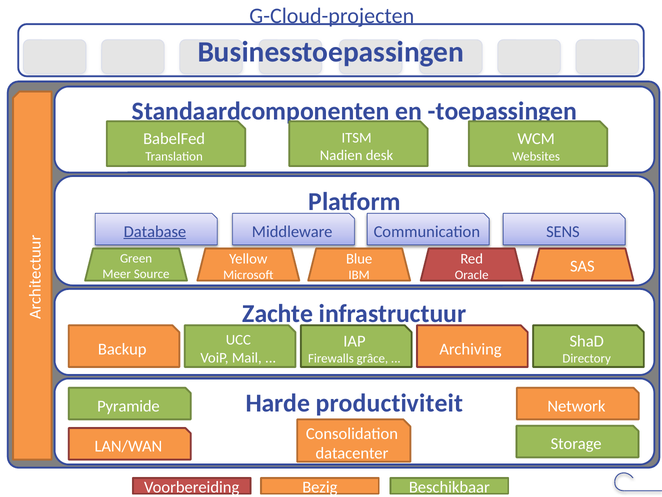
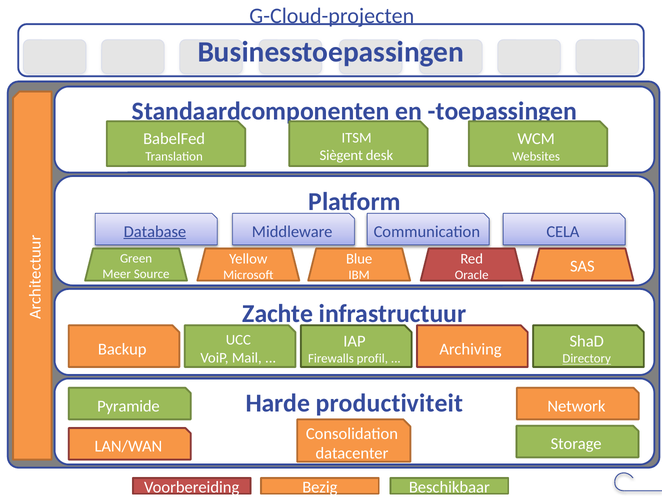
Nadien: Nadien -> Siègent (341, 155)
SENS: SENS -> CELA (563, 231)
grâce: grâce -> profil (372, 358)
Directory underline: none -> present (587, 358)
